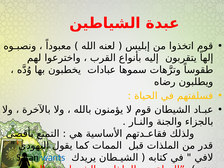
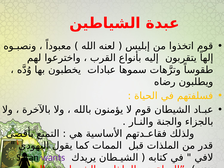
wants colour: blue -> purple (53, 157)
